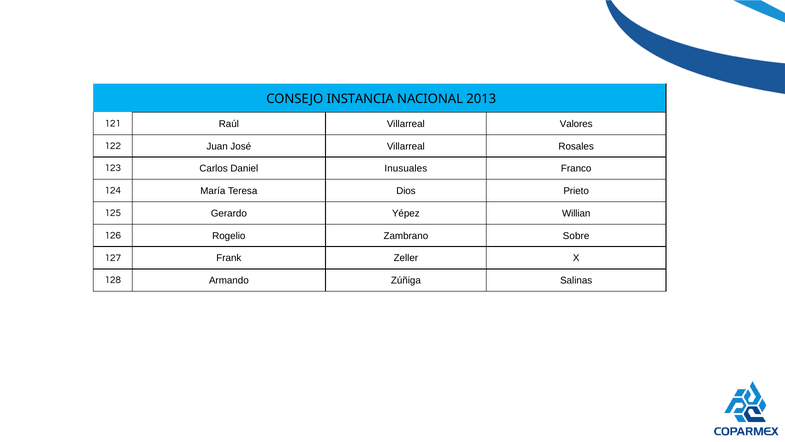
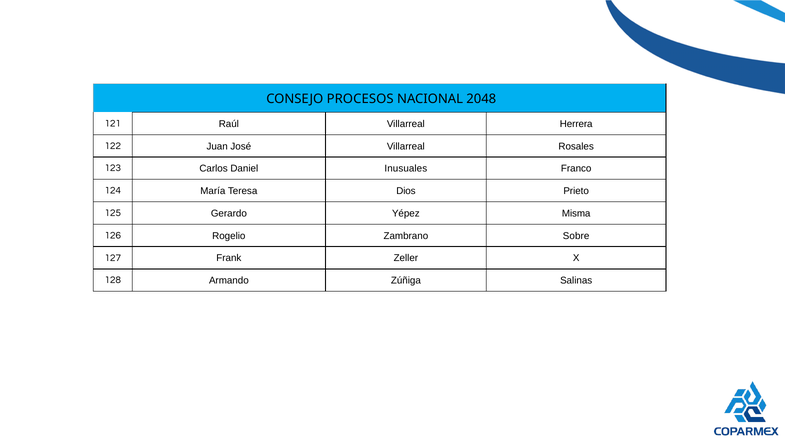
INSTANCIA: INSTANCIA -> PROCESOS (360, 99)
2013: 2013 -> 2048 (481, 99)
Valores: Valores -> Herrera (576, 124)
Willian: Willian -> Misma (576, 213)
